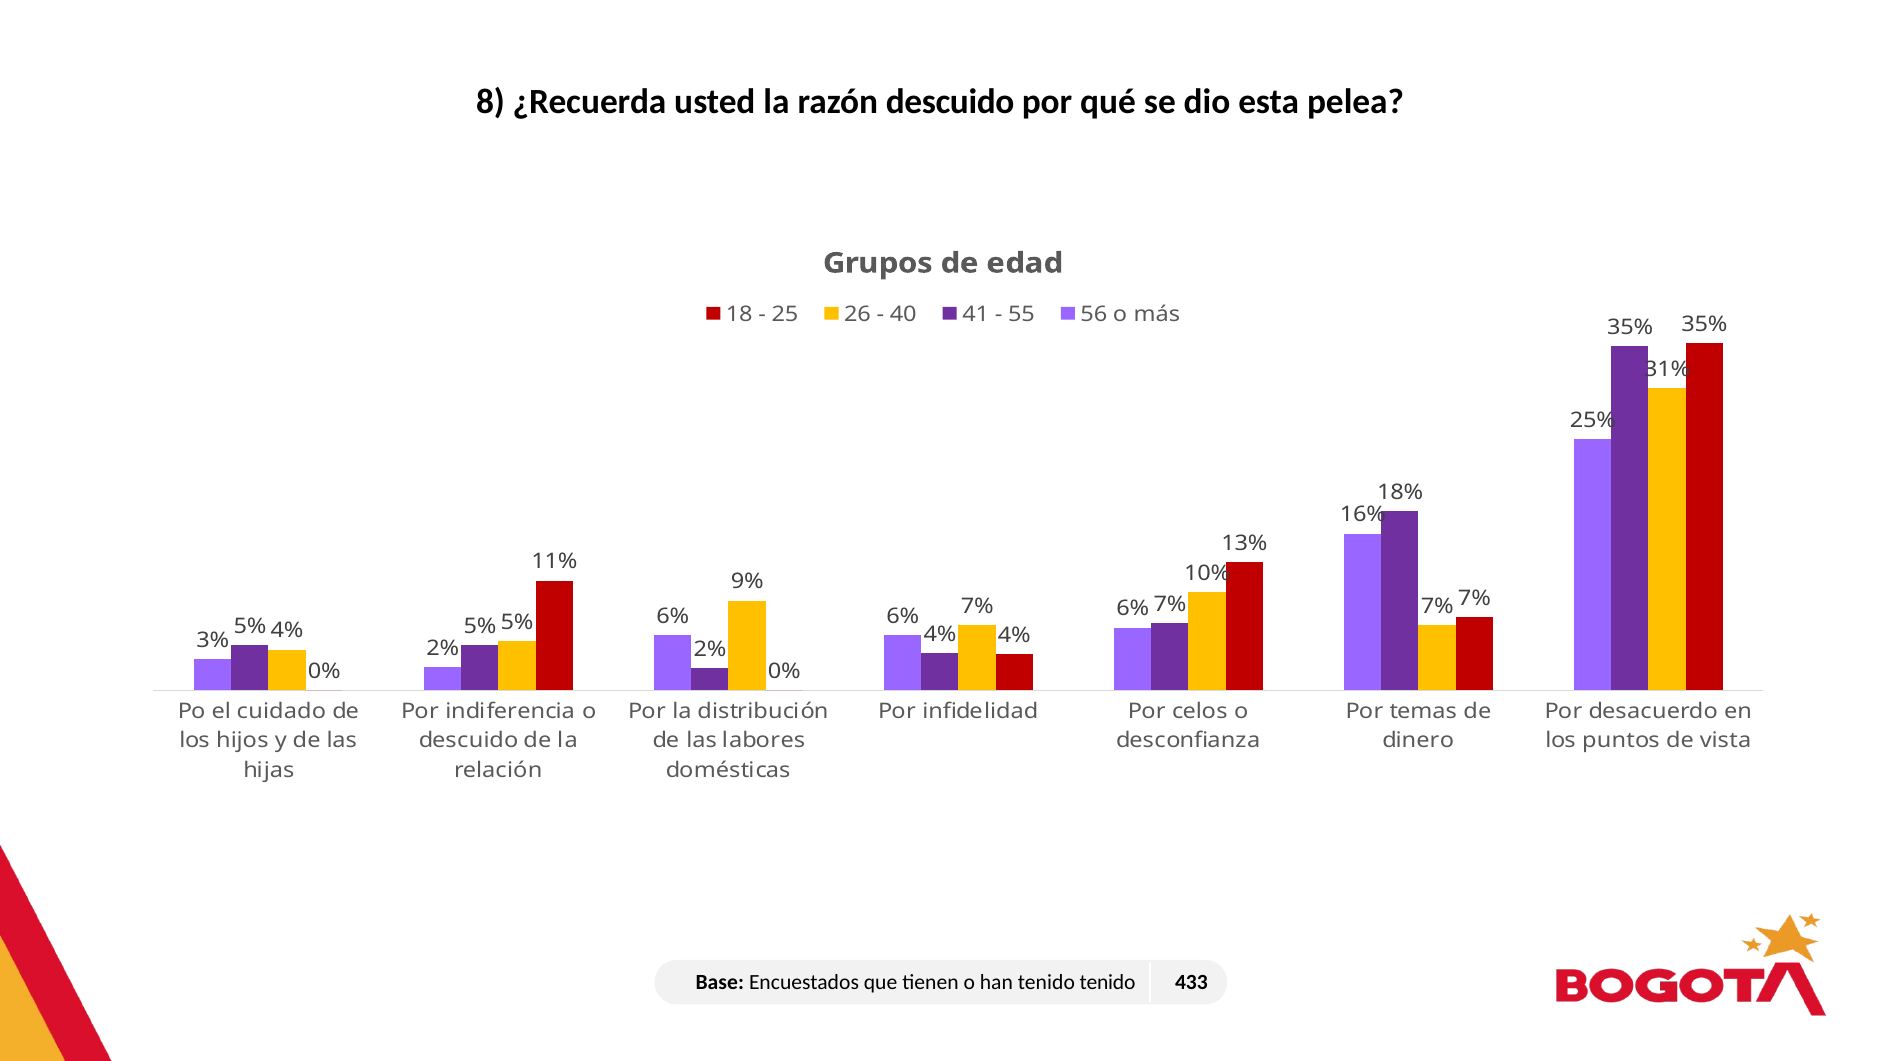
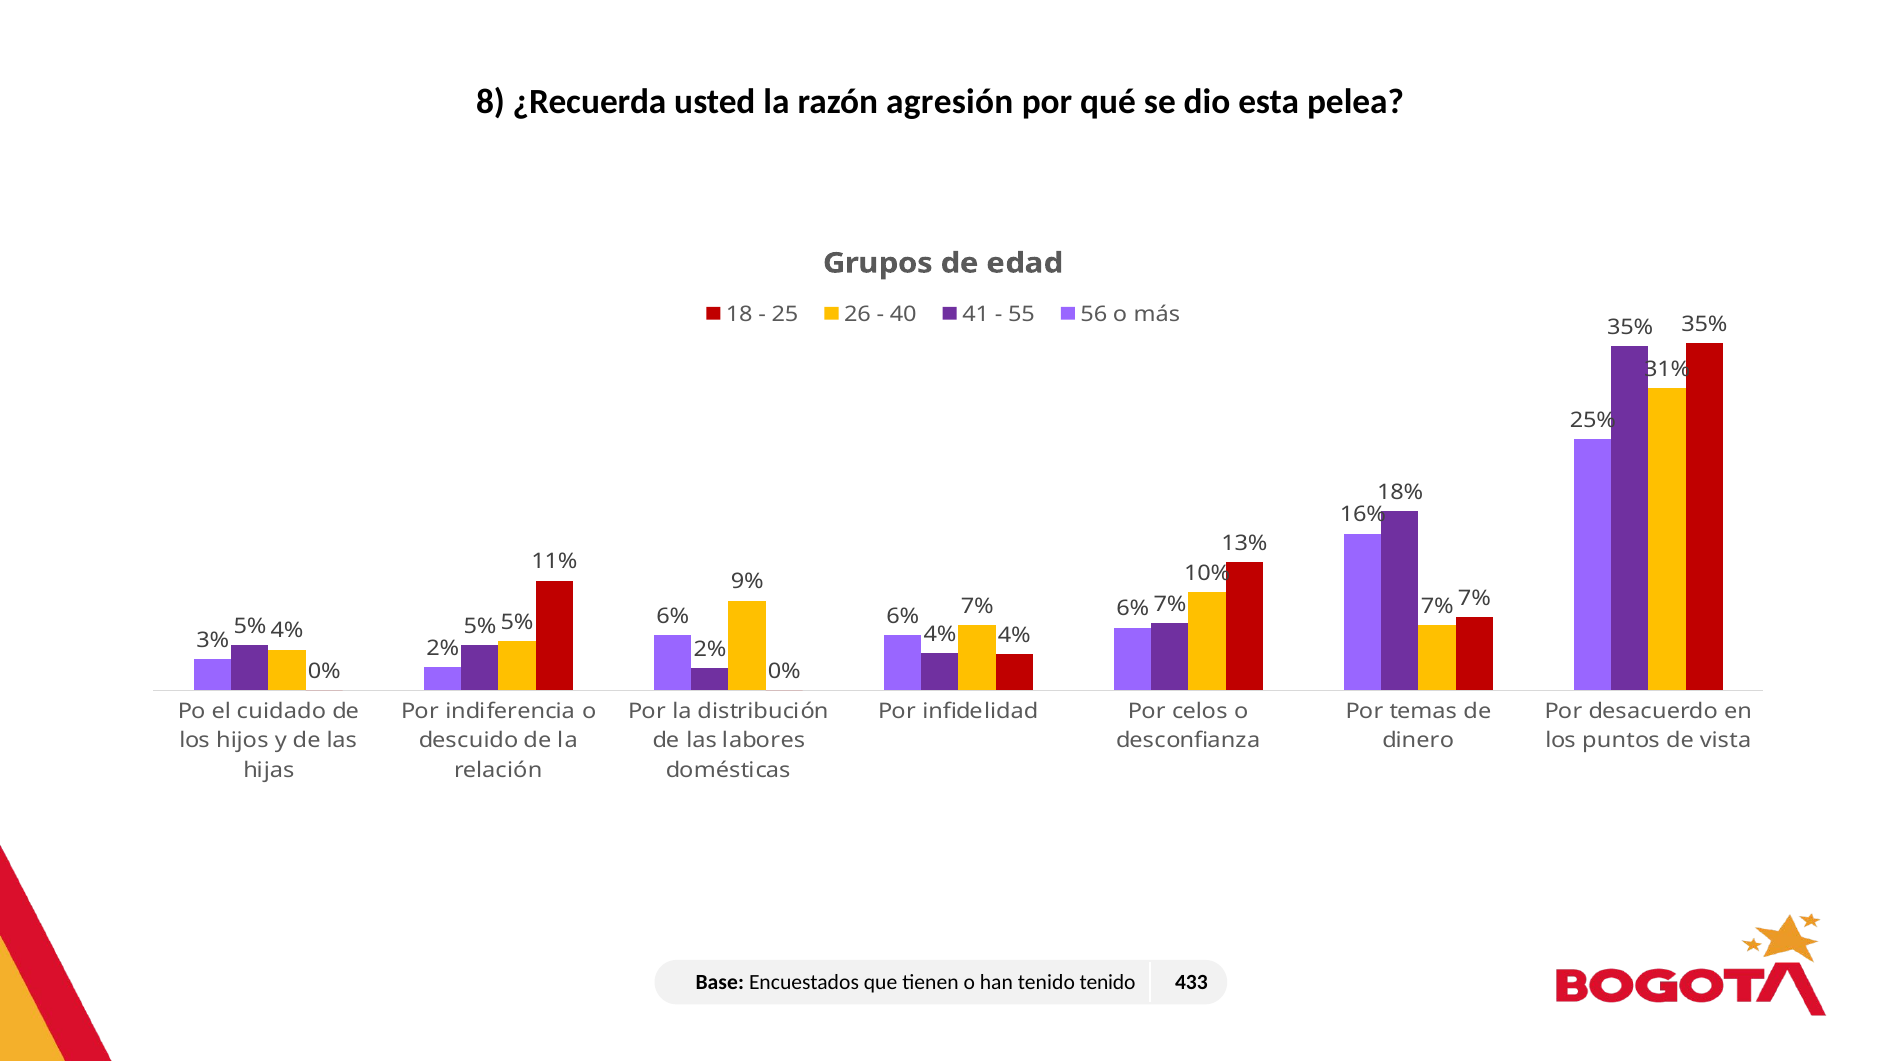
razón descuido: descuido -> agresión (950, 102)
